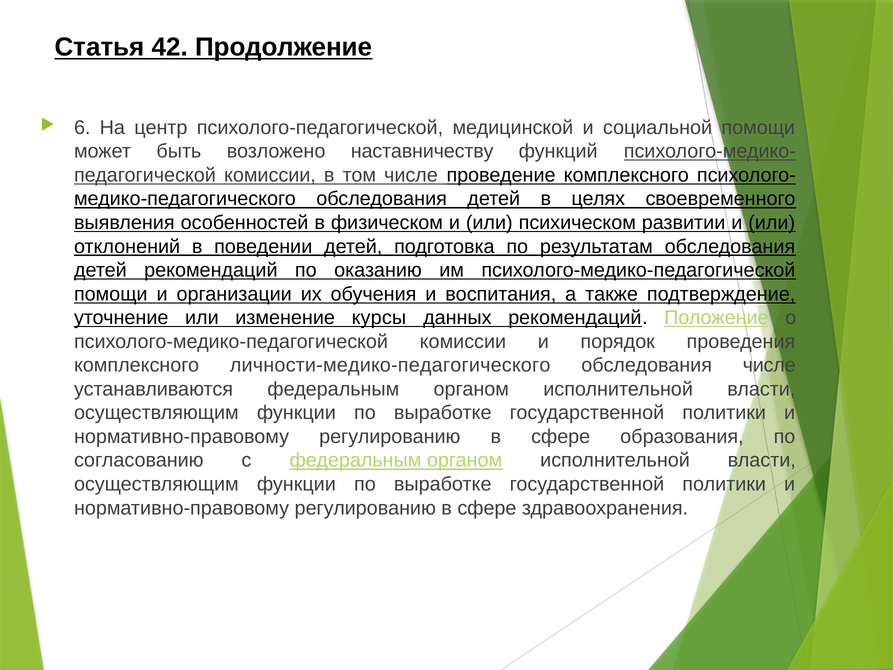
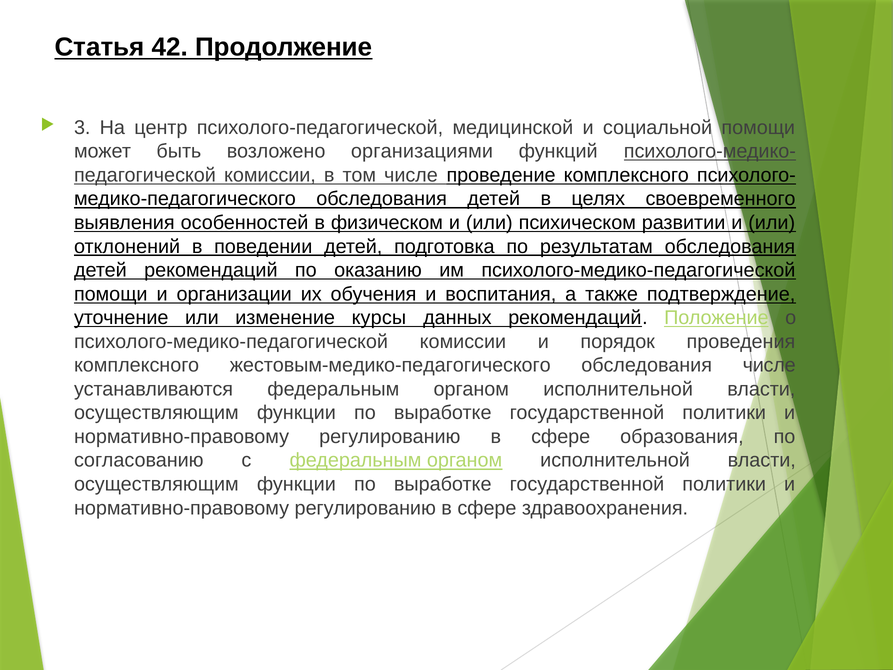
6: 6 -> 3 (82, 128)
наставничеству: наставничеству -> организациями (422, 151)
личности-медико-педагогического: личности-медико-педагогического -> жестовым-медико-педагогического (390, 365)
